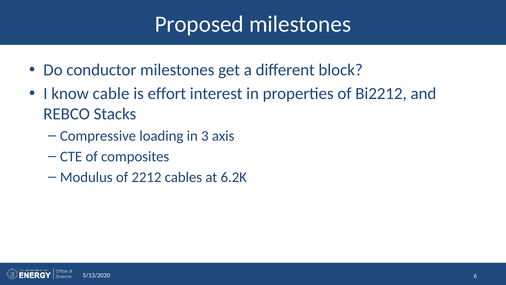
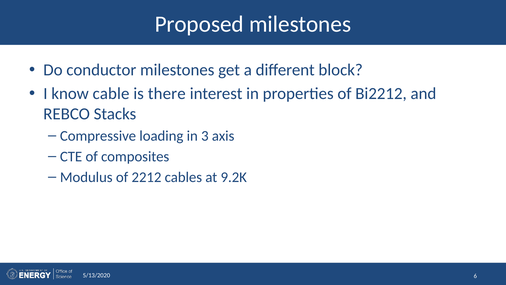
effort: effort -> there (167, 94)
6.2K: 6.2K -> 9.2K (234, 177)
